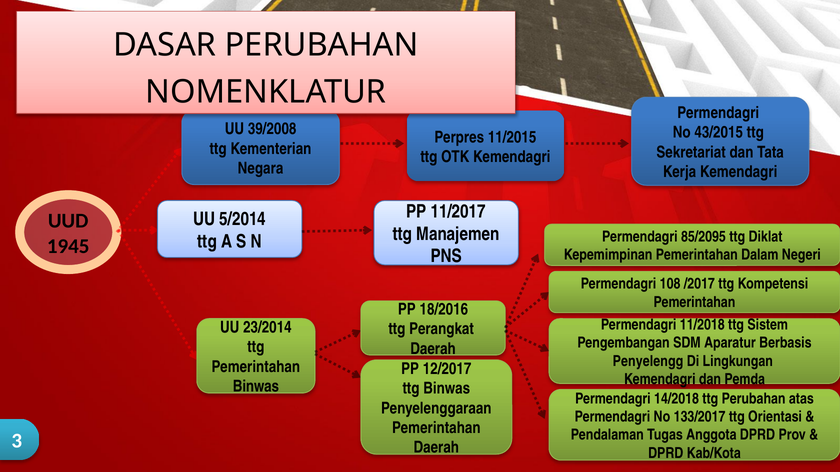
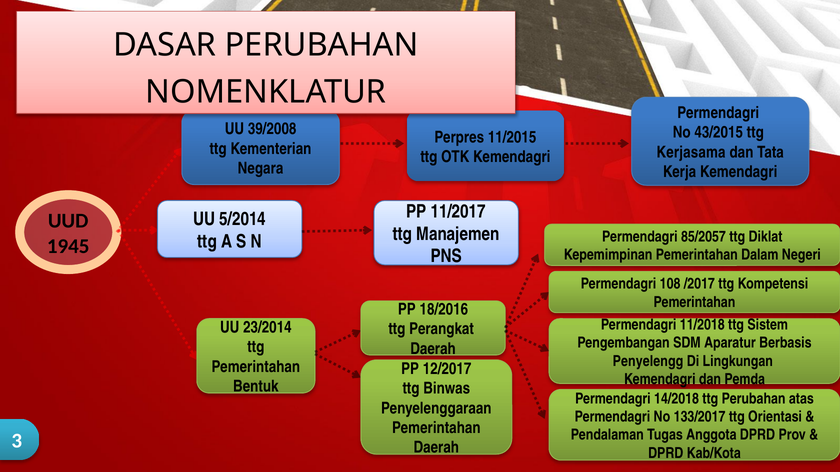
Sekretariat: Sekretariat -> Kerjasama (691, 152)
85/2095: 85/2095 -> 85/2057 (703, 237)
Binwas: Binwas -> Bentuk (256, 387)
